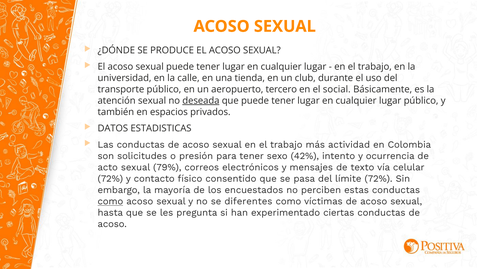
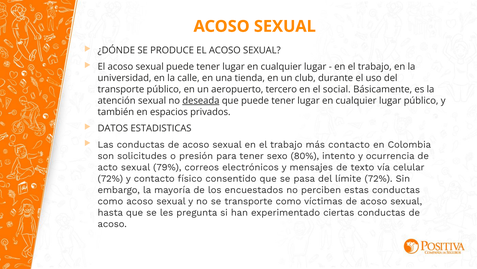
más actividad: actividad -> contacto (349, 144)
42%: 42% -> 80% (305, 156)
como underline: present -> none (110, 201)
se diferentes: diferentes -> transporte (248, 201)
